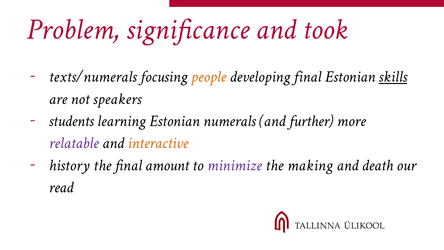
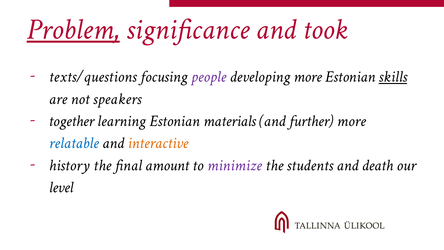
Problem underline: none -> present (73, 29)
texts/numerals: texts/numerals -> texts/questions (93, 77)
people colour: orange -> purple (209, 77)
developing final: final -> more (308, 77)
students: students -> together (71, 121)
numerals: numerals -> materials (229, 121)
relatable colour: purple -> blue (74, 143)
making: making -> students (310, 165)
read: read -> level (61, 187)
